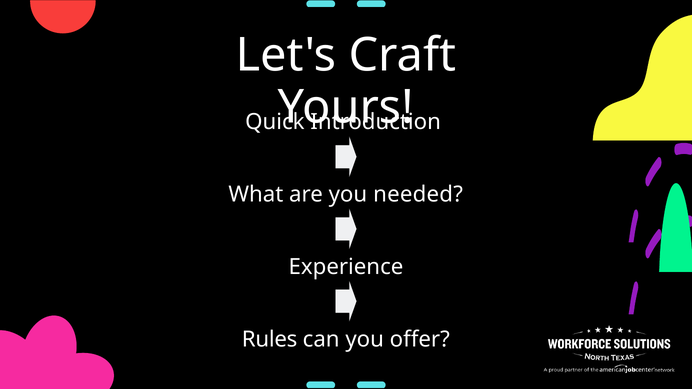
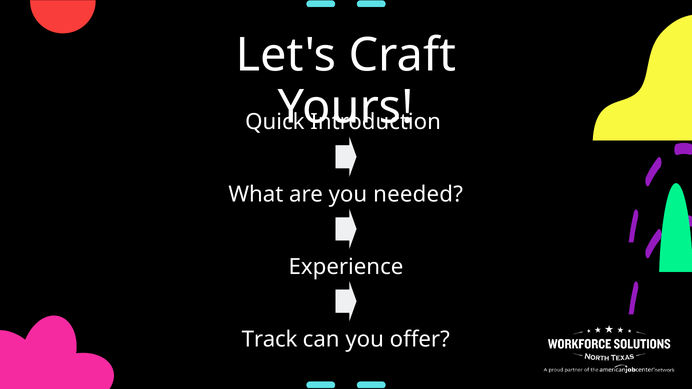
Rules: Rules -> Track (270, 340)
